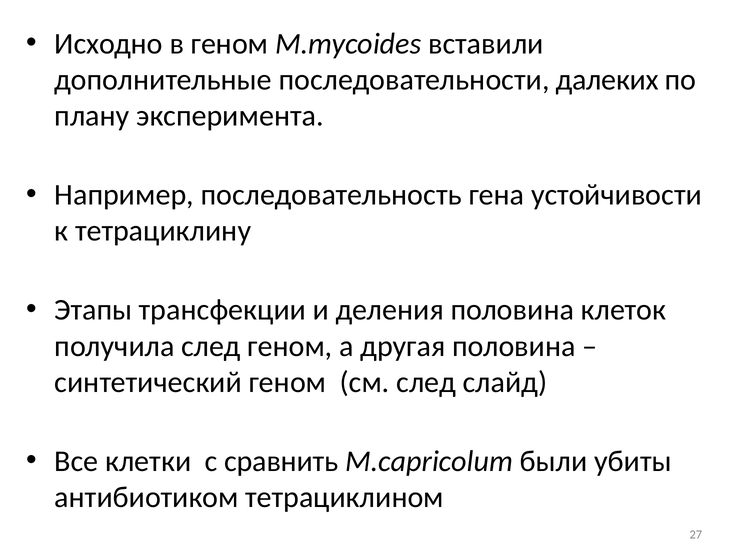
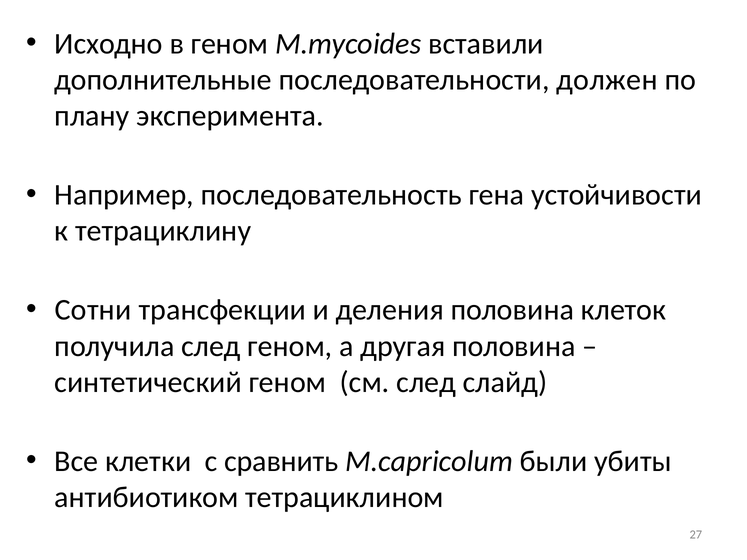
далеких: далеких -> должен (607, 80)
Этапы: Этапы -> Сотни (93, 310)
